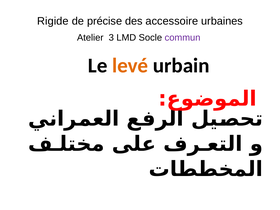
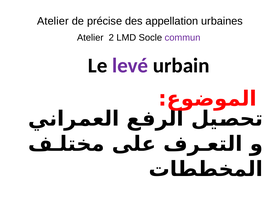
Rigide: Rigide -> Atelier (53, 21)
accessoire: accessoire -> appellation (172, 21)
3: 3 -> 2 (111, 38)
levé colour: orange -> purple (130, 65)
